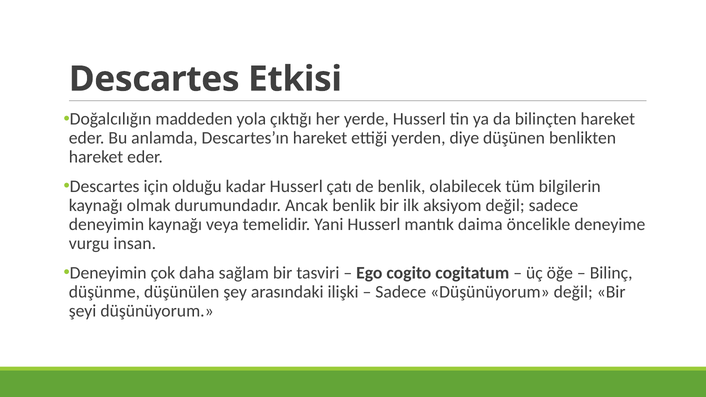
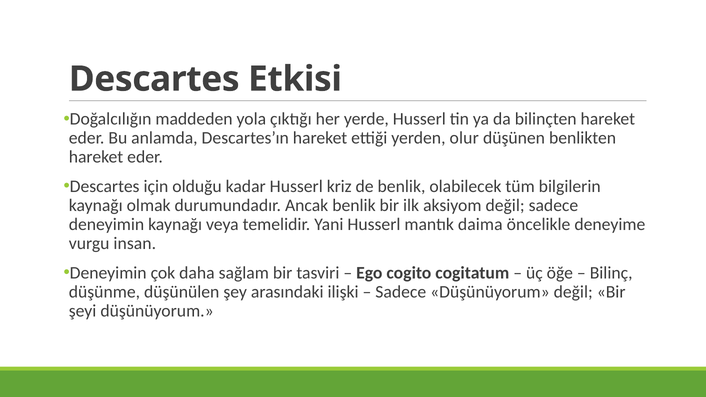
diye: diye -> olur (464, 138)
çatı: çatı -> kriz (339, 186)
